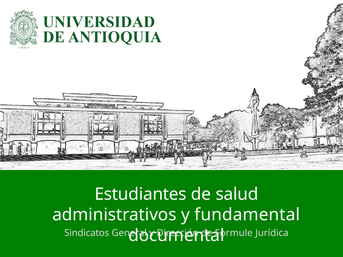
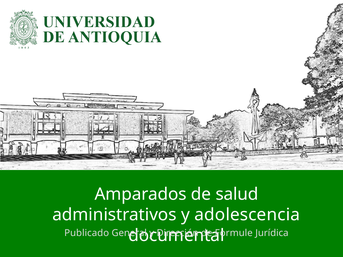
Estudiantes: Estudiantes -> Amparados (141, 194)
fundamental: fundamental -> adolescencia (247, 215)
Sindicatos: Sindicatos -> Publicado (87, 233)
